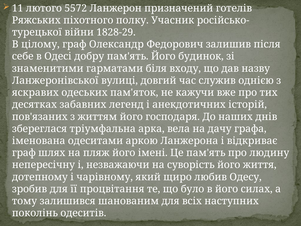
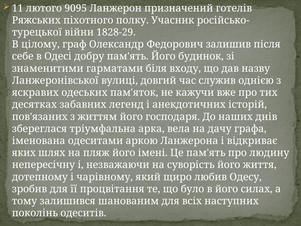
5572: 5572 -> 9095 (76, 8)
граф: граф -> яких (24, 153)
